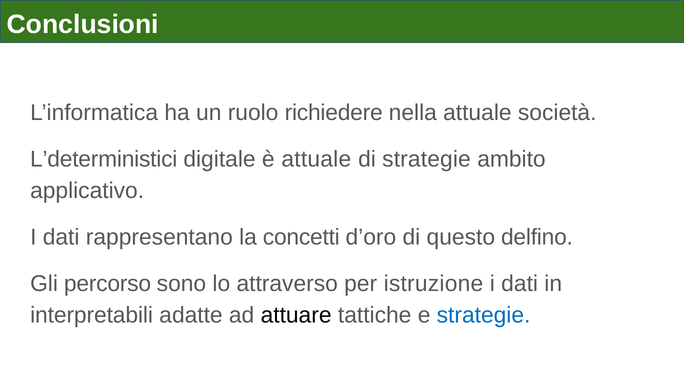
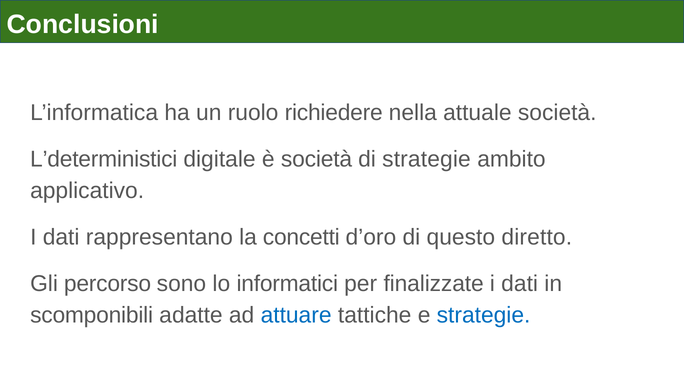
è attuale: attuale -> società (317, 159)
delfino: delfino -> diretto (537, 237)
attraverso: attraverso -> informatici (287, 284)
istruzione: istruzione -> finalizzate (434, 284)
interpretabili: interpretabili -> scomponibili (92, 315)
attuare colour: black -> blue (296, 315)
